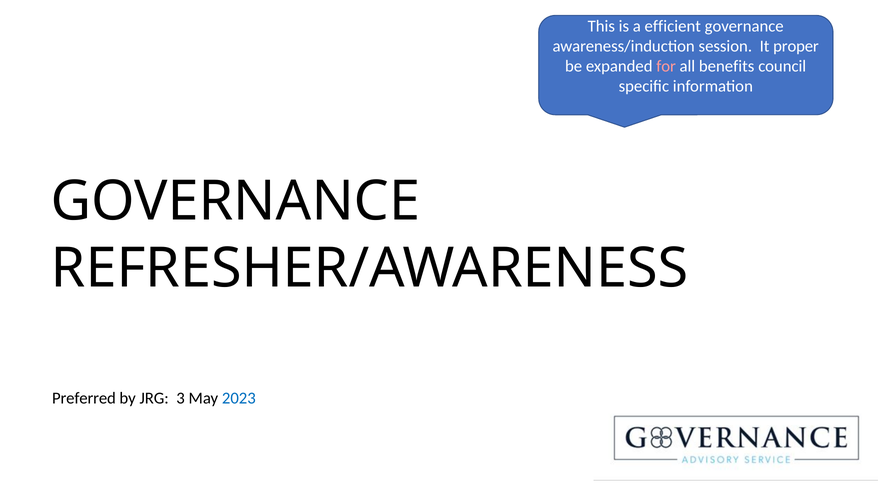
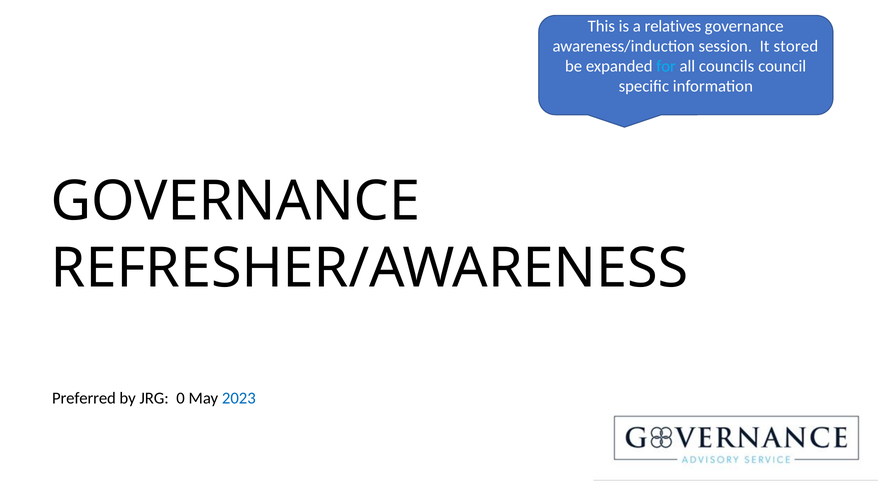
efficient: efficient -> relatives (673, 26)
proper: proper -> stored (796, 46)
for colour: pink -> light blue (666, 66)
benefits: benefits -> councils (727, 66)
3: 3 -> 0 (181, 399)
